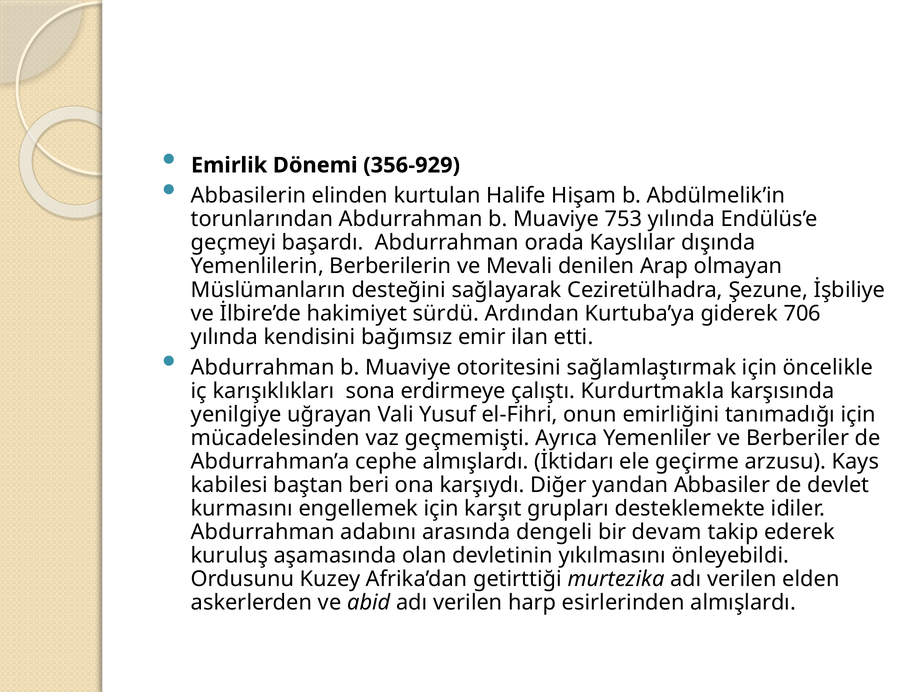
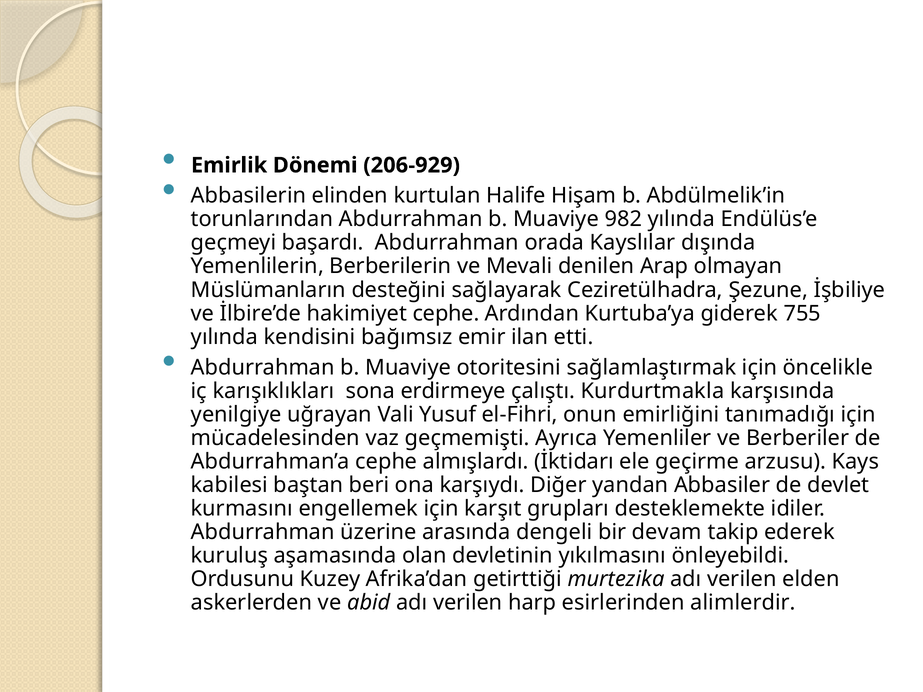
356-929: 356-929 -> 206-929 (412, 165)
753: 753 -> 982 (623, 219)
hakimiyet sürdü: sürdü -> cephe (446, 313)
706: 706 -> 755 (802, 313)
adabını: adabını -> üzerine (378, 532)
esirlerinden almışlardı: almışlardı -> alimlerdir (743, 603)
